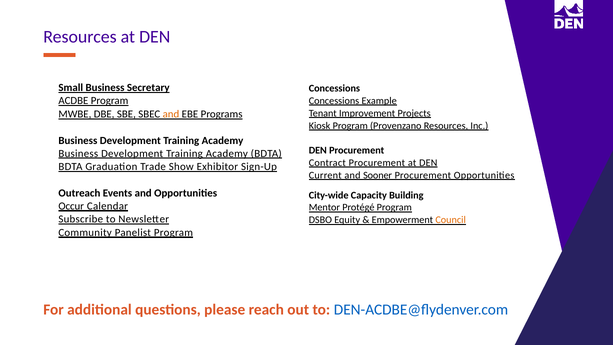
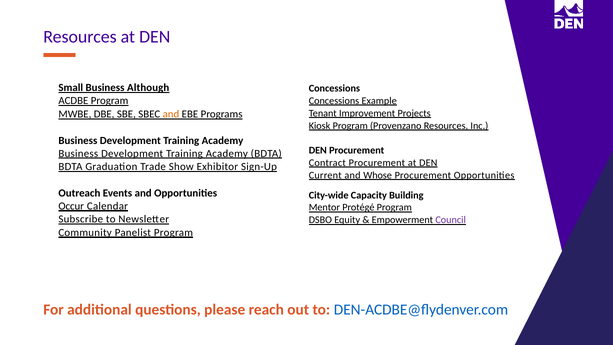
Secretary: Secretary -> Although (148, 88)
Sooner: Sooner -> Whose (378, 175)
Council colour: orange -> purple (451, 220)
